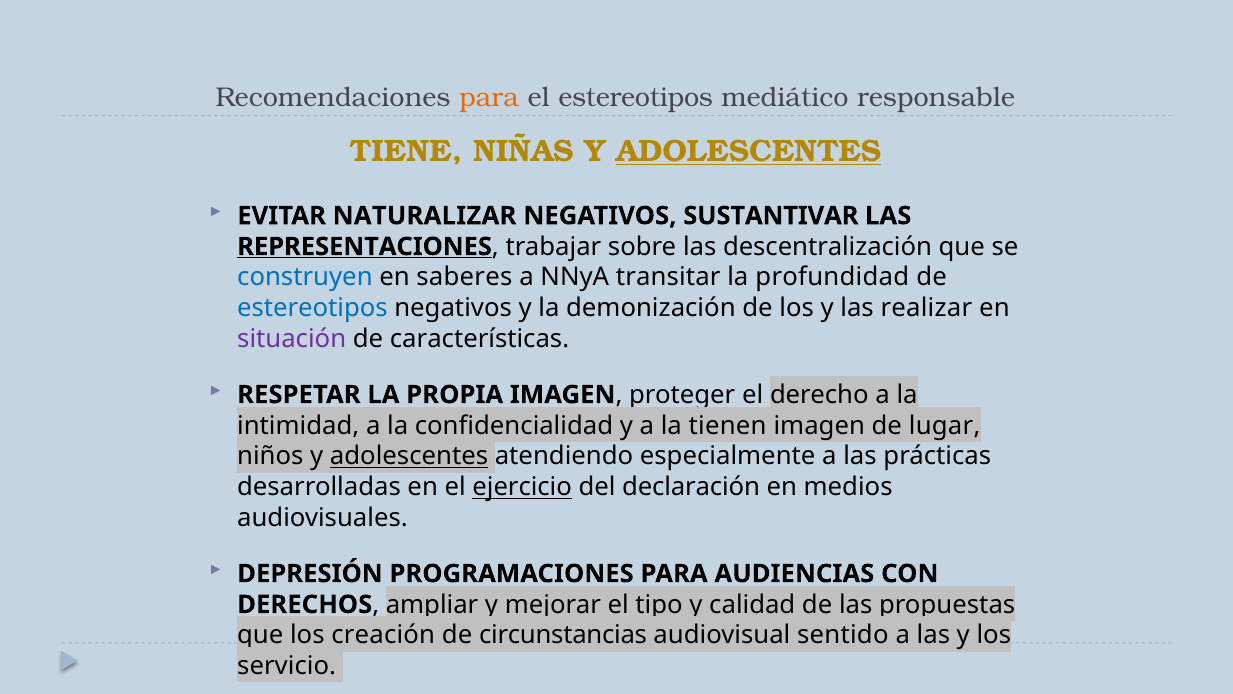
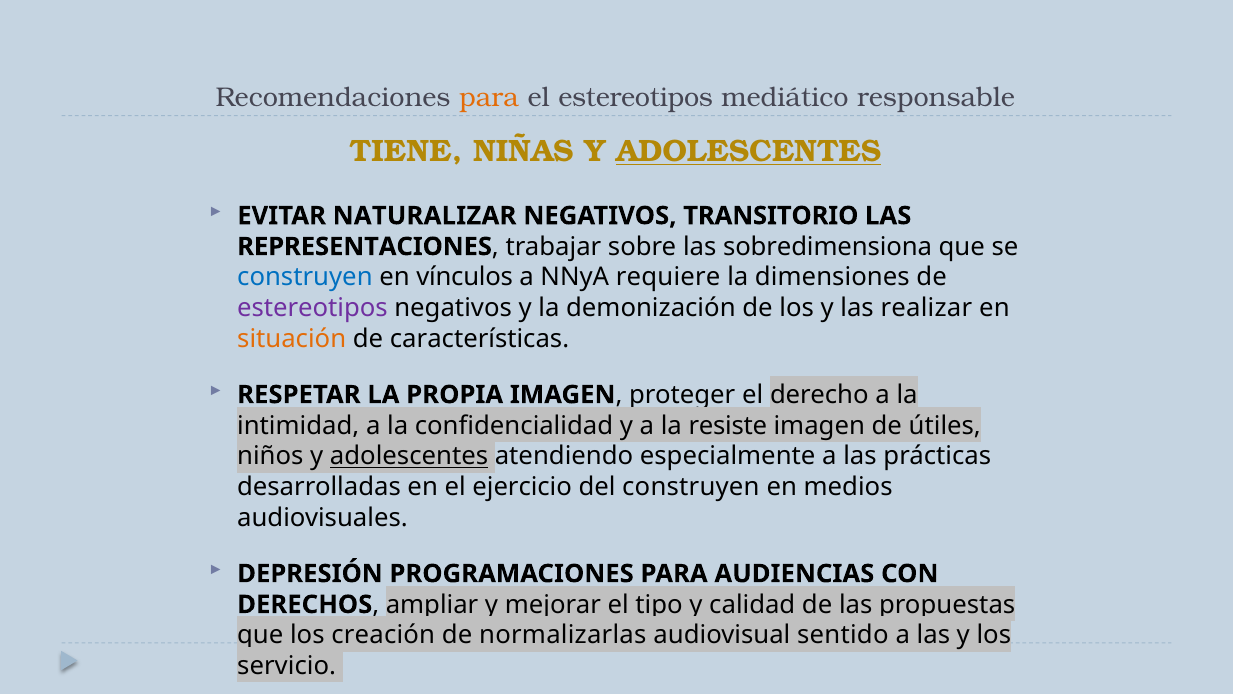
SUSTANTIVAR: SUSTANTIVAR -> TRANSITORIO (771, 216)
REPRESENTACIONES underline: present -> none (365, 246)
descentralización: descentralización -> sobredimensiona (828, 246)
saberes: saberes -> vínculos (465, 277)
transitar: transitar -> requiere (668, 277)
profundidad: profundidad -> dimensiones (832, 277)
estereotipos colour: blue -> purple (312, 308)
situación colour: purple -> orange (292, 339)
tienen: tienen -> resiste (728, 425)
lugar: lugar -> útiles (945, 425)
ejercicio underline: present -> none (522, 487)
del declaración: declaración -> construyen (691, 487)
circunstancias: circunstancias -> normalizarlas (563, 635)
